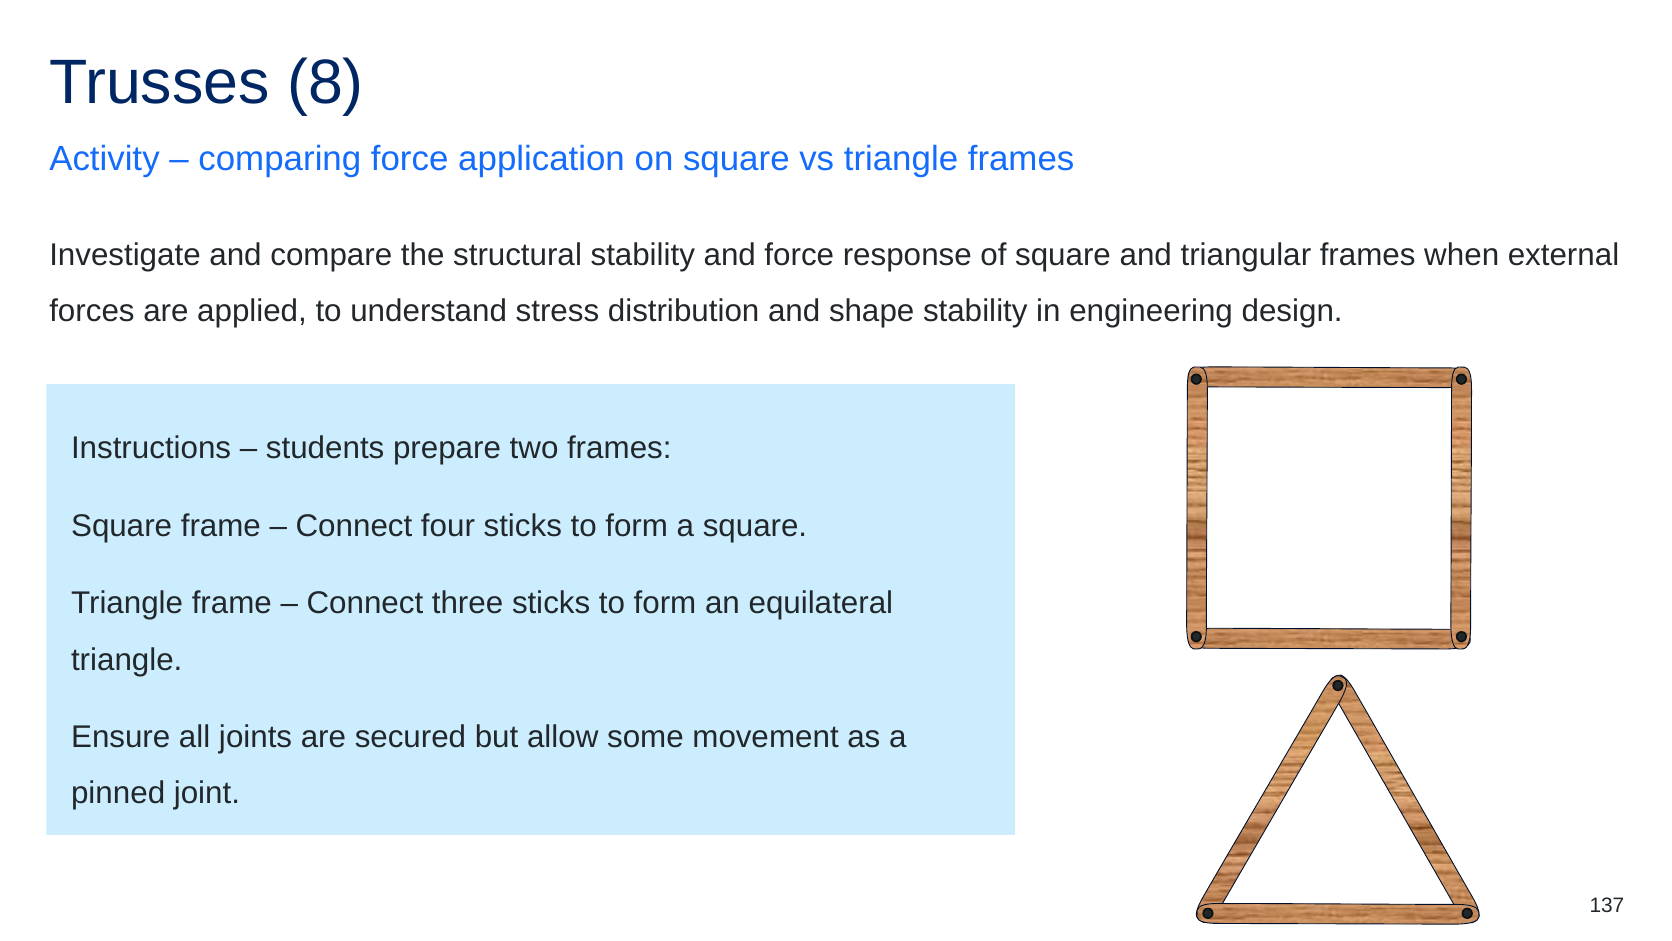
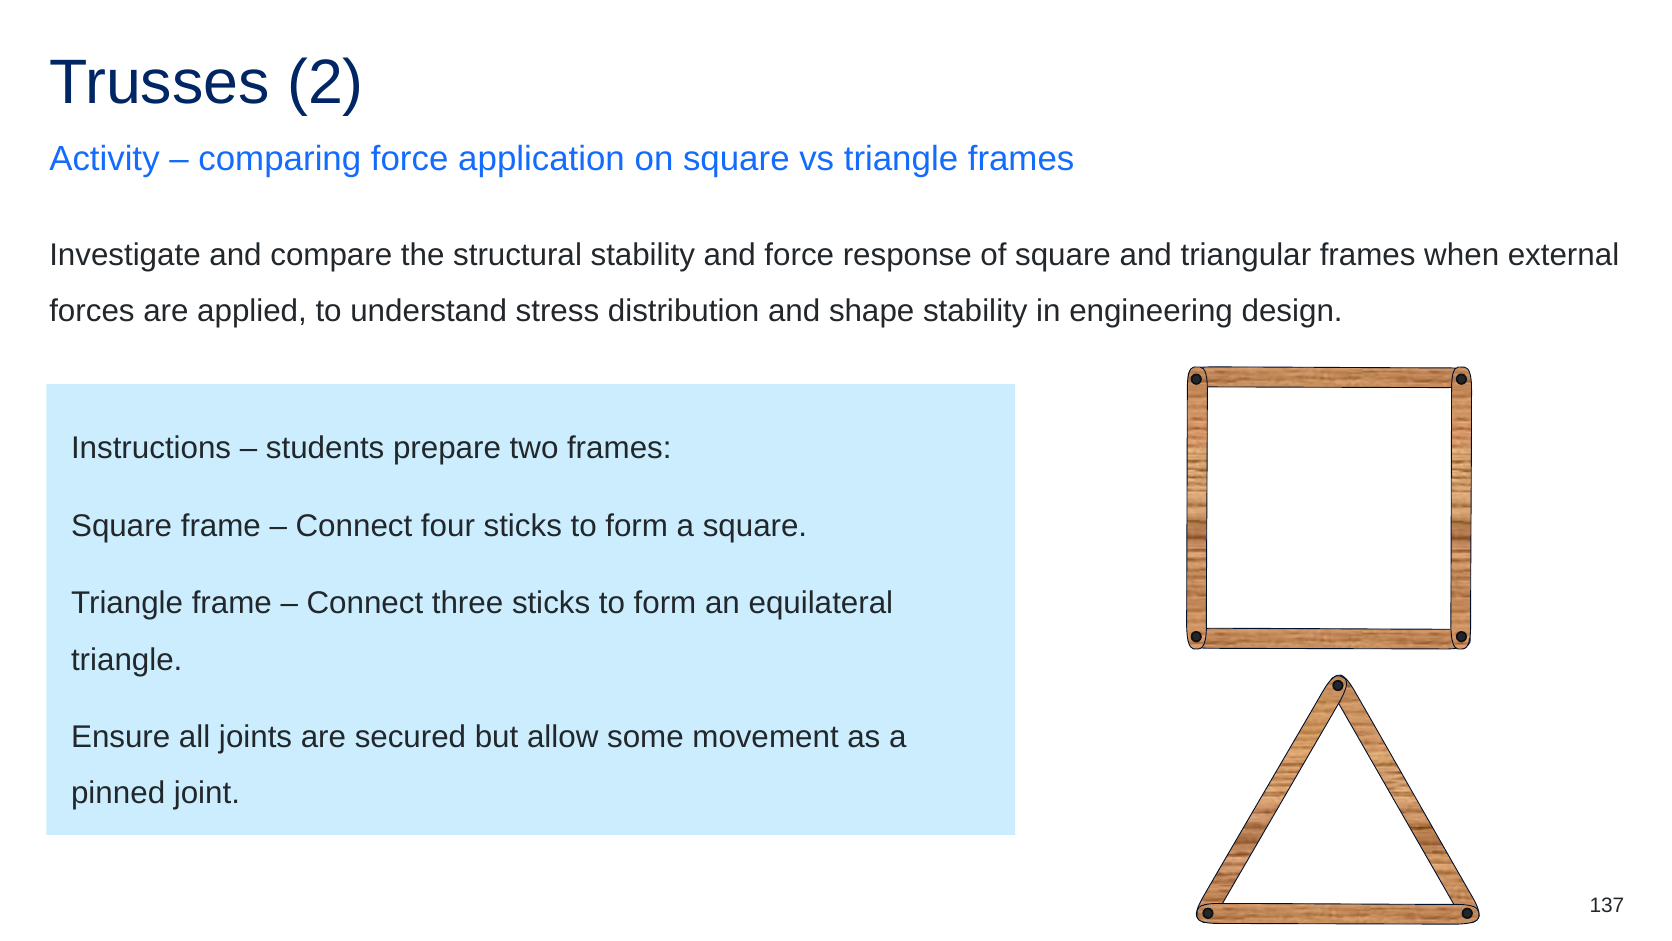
8: 8 -> 2 (326, 83)
